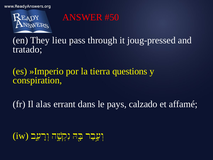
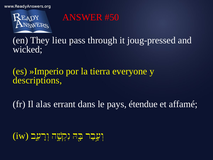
tratado: tratado -> wicked (28, 49)
questions: questions -> everyone (130, 71)
conspiration: conspiration -> descriptions (37, 80)
calzado: calzado -> étendue (143, 104)
